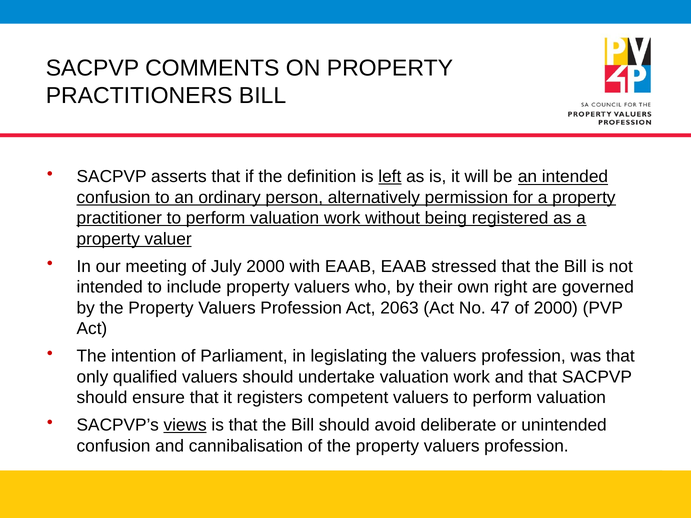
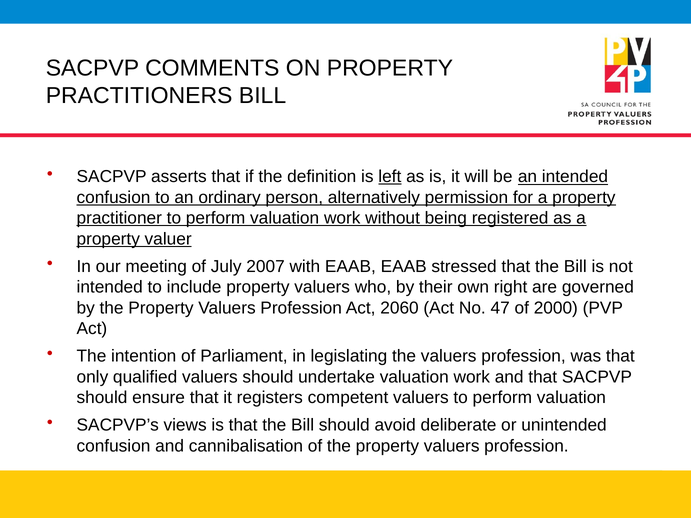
July 2000: 2000 -> 2007 (266, 267)
2063: 2063 -> 2060 (400, 308)
views underline: present -> none (185, 425)
